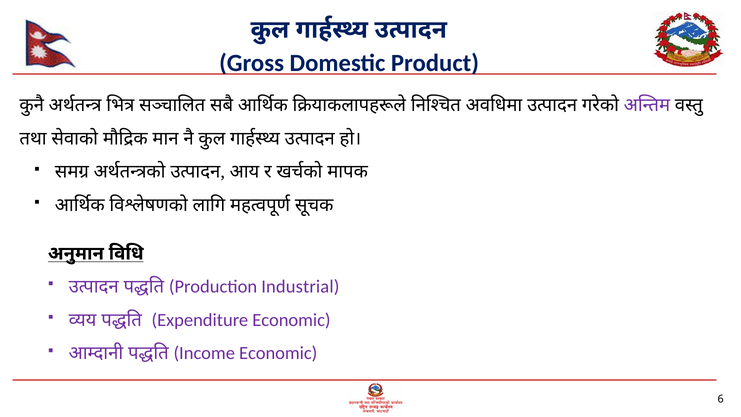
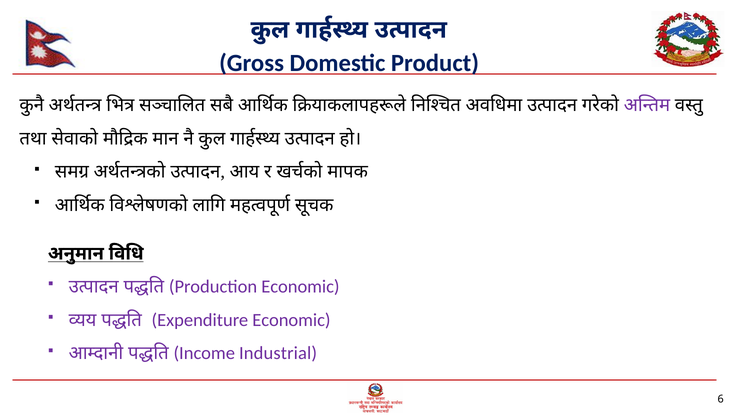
Production Industrial: Industrial -> Economic (300, 287)
Income Economic: Economic -> Industrial (278, 353)
